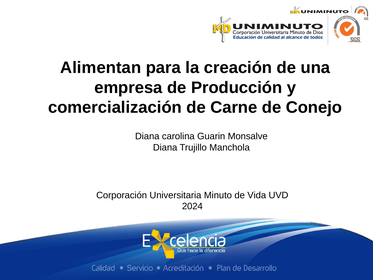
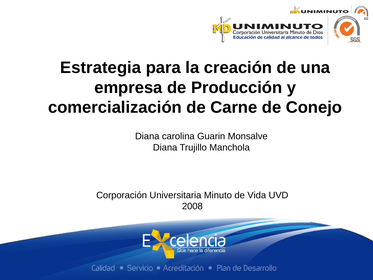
Alimentan: Alimentan -> Estrategia (101, 68)
2024: 2024 -> 2008 (192, 206)
